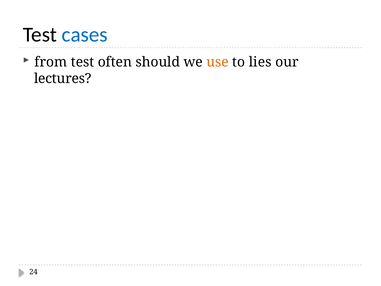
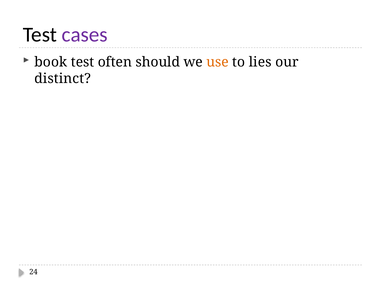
cases colour: blue -> purple (85, 34)
from: from -> book (51, 62)
lectures: lectures -> distinct (63, 78)
